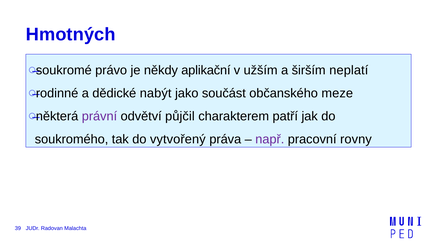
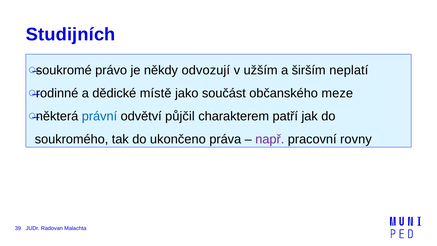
Hmotných: Hmotných -> Studijních (71, 34)
aplikační: aplikační -> odvozují (206, 70)
nabýt: nabýt -> místě (156, 93)
právní colour: purple -> blue (99, 116)
vytvořený: vytvořený -> ukončeno (178, 139)
